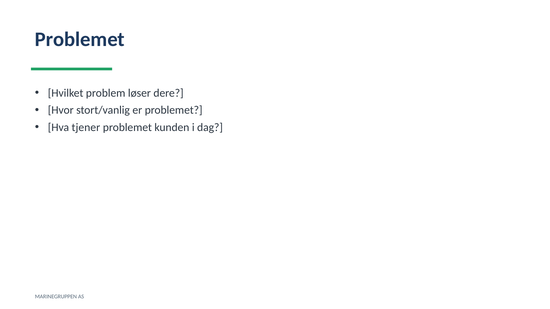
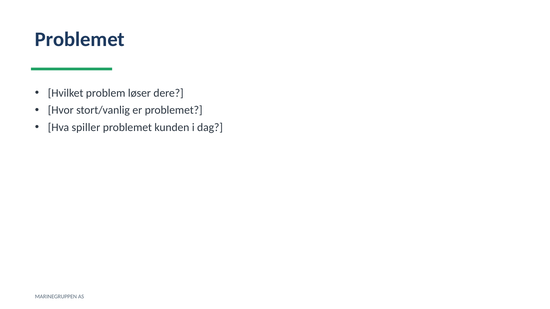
tjener: tjener -> spiller (86, 128)
